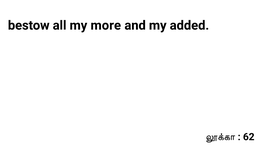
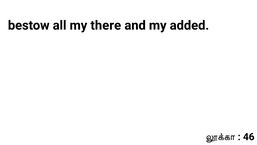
more: more -> there (106, 25)
62: 62 -> 46 (249, 136)
